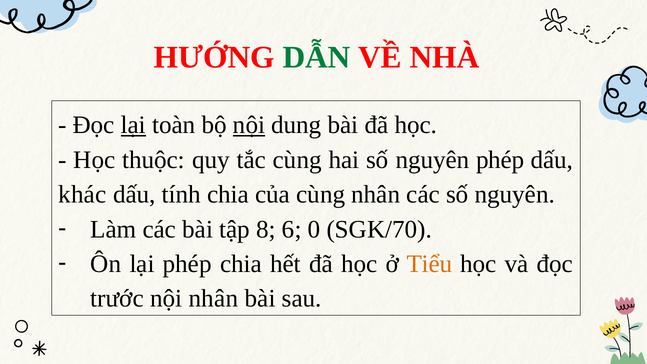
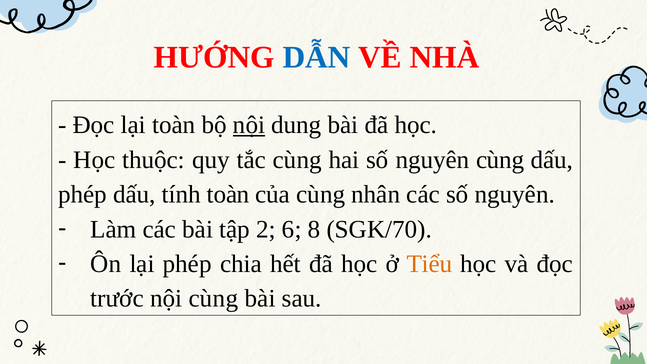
DẪN colour: green -> blue (317, 57)
lại underline: present -> none (133, 125)
nguyên phép: phép -> cùng (500, 160)
khác: khác -> phép (83, 194)
tính chia: chia -> toàn (228, 194)
8: 8 -> 2 (266, 229)
0: 0 -> 8 (314, 229)
nội nhân: nhân -> cùng (213, 299)
